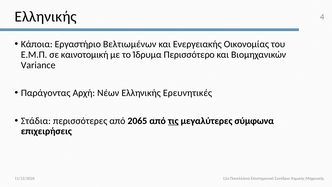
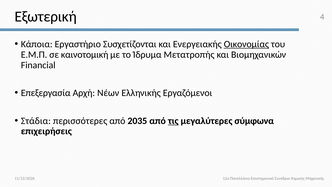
Ελληνικής: Ελληνικής -> Εξωτερική (46, 16)
Βελτιωμένων: Βελτιωμένων -> Συσχετίζονται (130, 44)
Οικονομίας underline: none -> present (246, 44)
Περισσότερο: Περισσότερο -> Μετατροπής (189, 55)
Variance: Variance -> Financial (38, 65)
Παράγοντας: Παράγοντας -> Επεξεργασία (46, 93)
Ερευνητικές: Ερευνητικές -> Εργαζόμενοι (188, 93)
2065: 2065 -> 2035 (137, 121)
